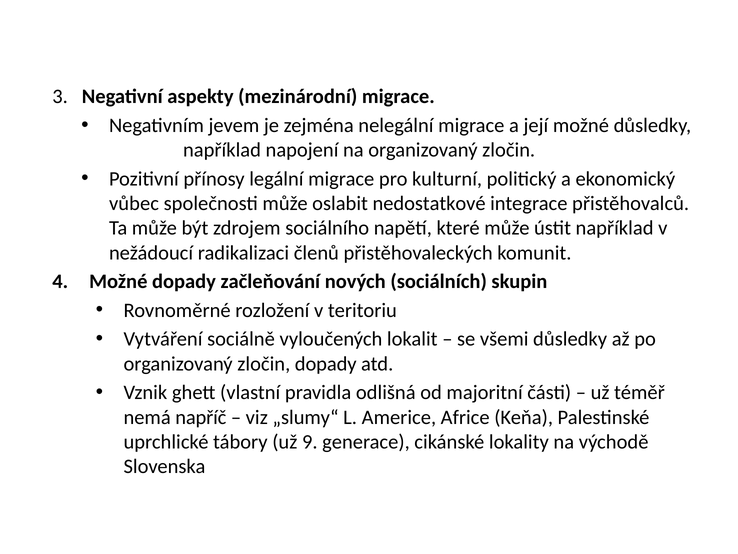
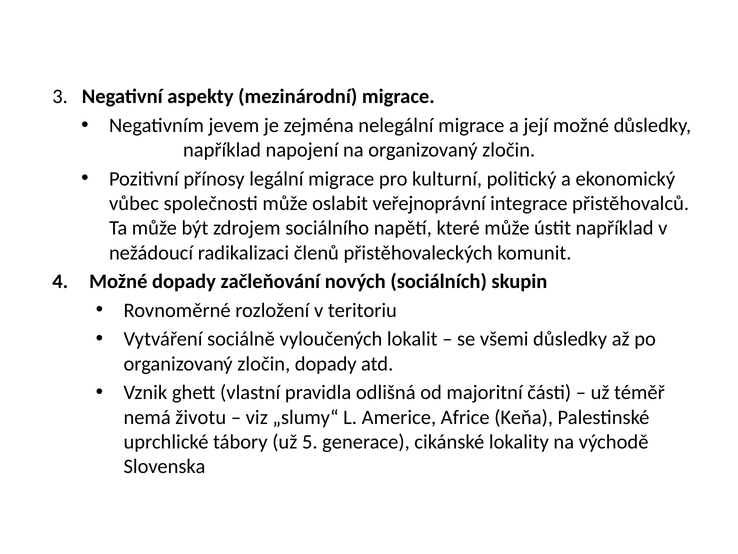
nedostatkové: nedostatkové -> veřejnoprávní (429, 203)
napříč: napříč -> životu (201, 417)
9: 9 -> 5 (310, 441)
